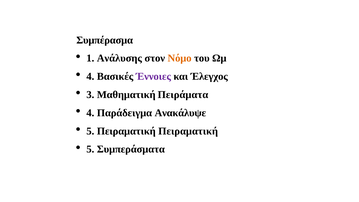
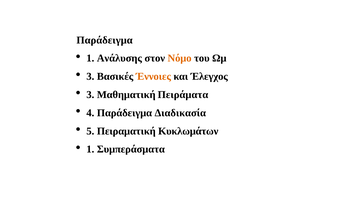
Συμπέρασμα: Συμπέρασμα -> Παράδειγμα (105, 40)
4: 4 -> 3 (90, 76)
Έννοιες colour: purple -> orange (153, 76)
Ανακάλυψε: Ανακάλυψε -> Διαδικασία (180, 113)
Πειραματική Πειραματική: Πειραματική -> Κυκλωμάτων (188, 131)
5: 5 -> 1 (90, 149)
